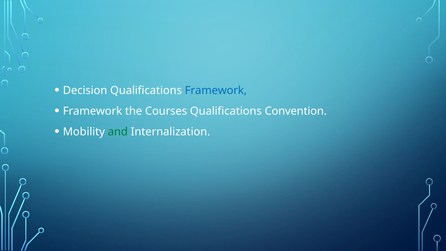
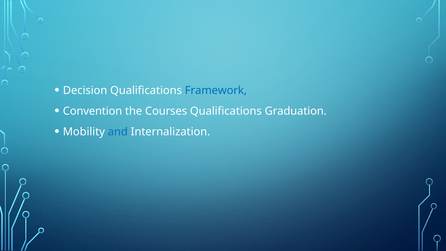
Framework: Framework -> Convention (93, 111)
Convention: Convention -> Graduation (296, 111)
and colour: green -> blue (118, 132)
